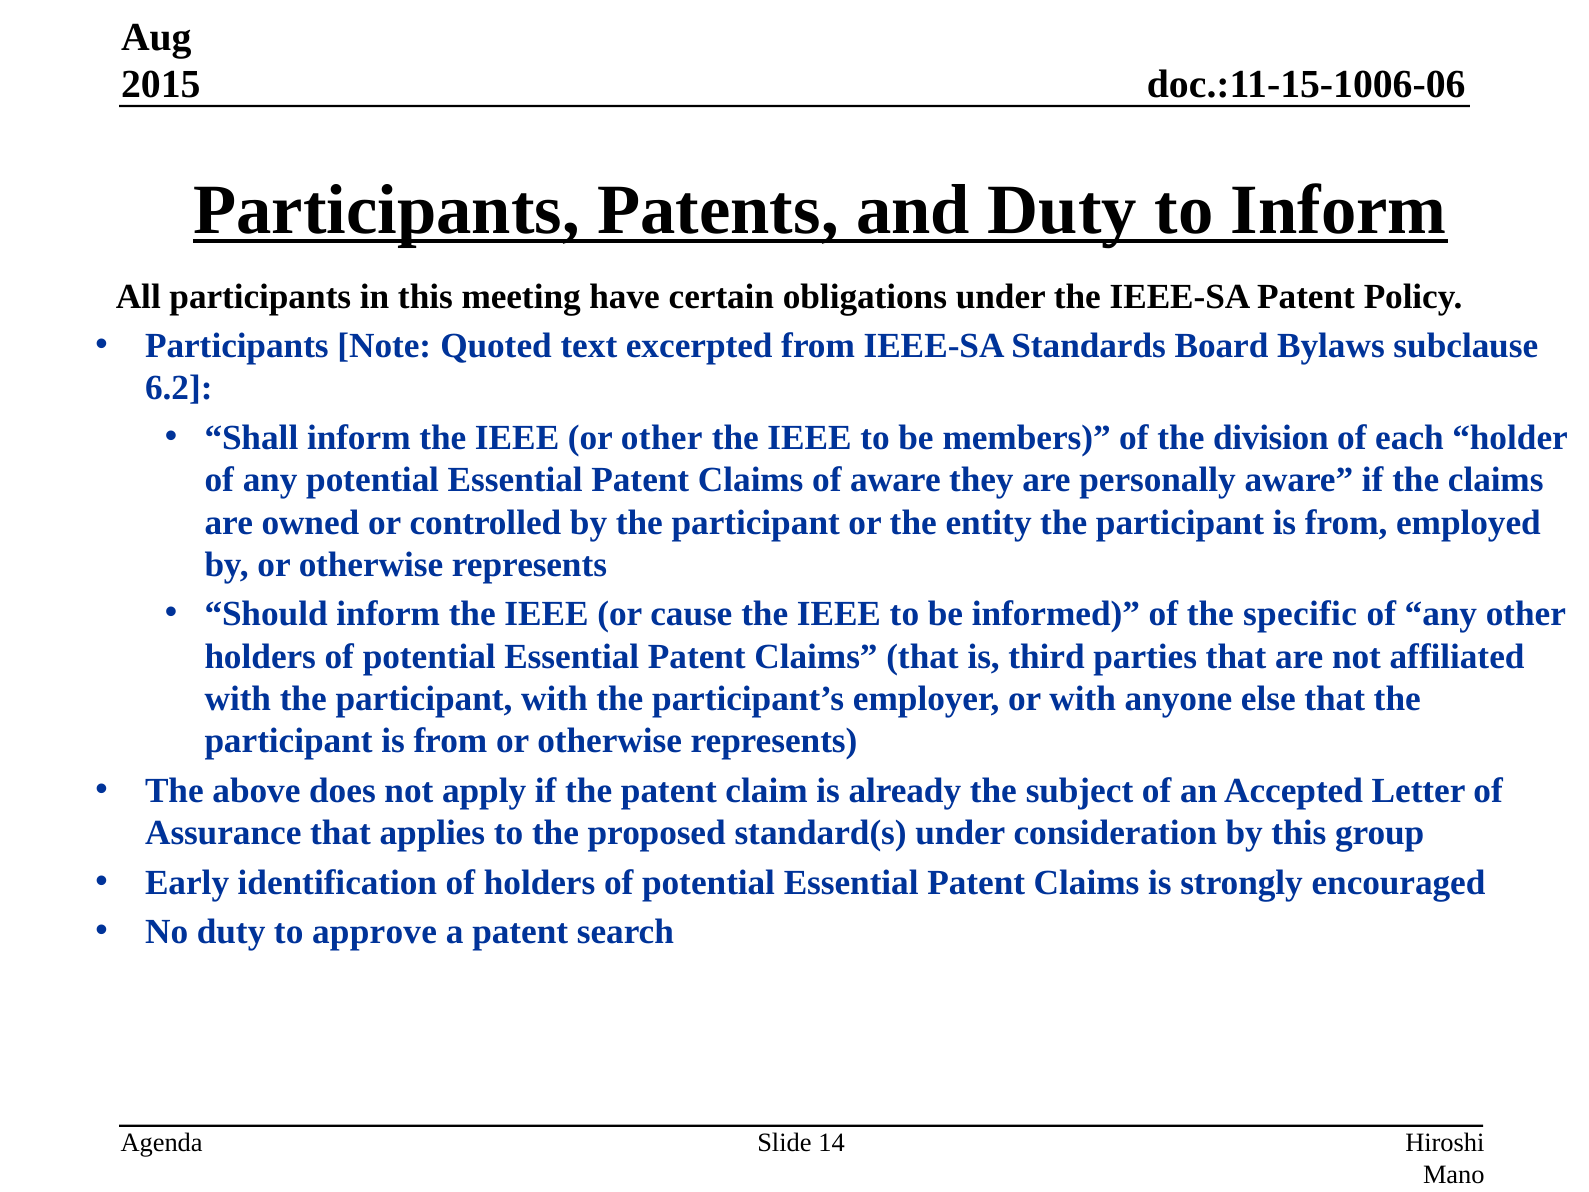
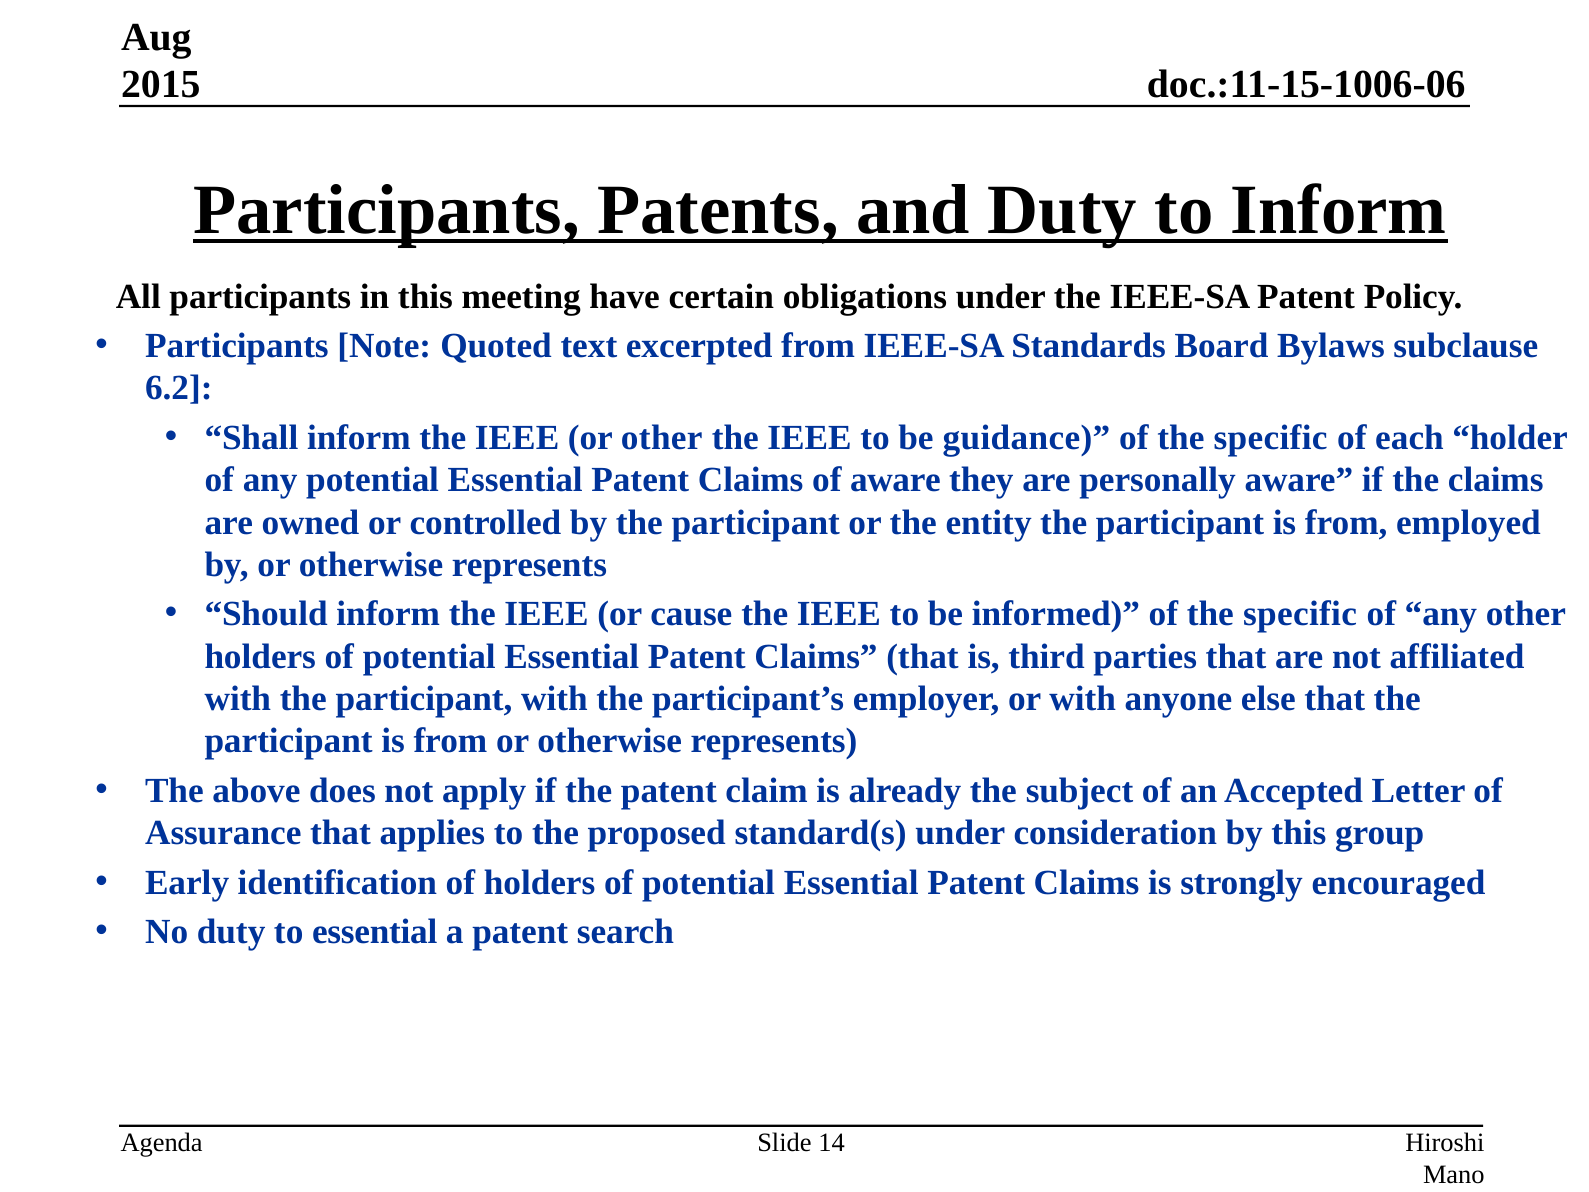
members: members -> guidance (1026, 438)
division: division -> specific (1271, 438)
to approve: approve -> essential (375, 932)
